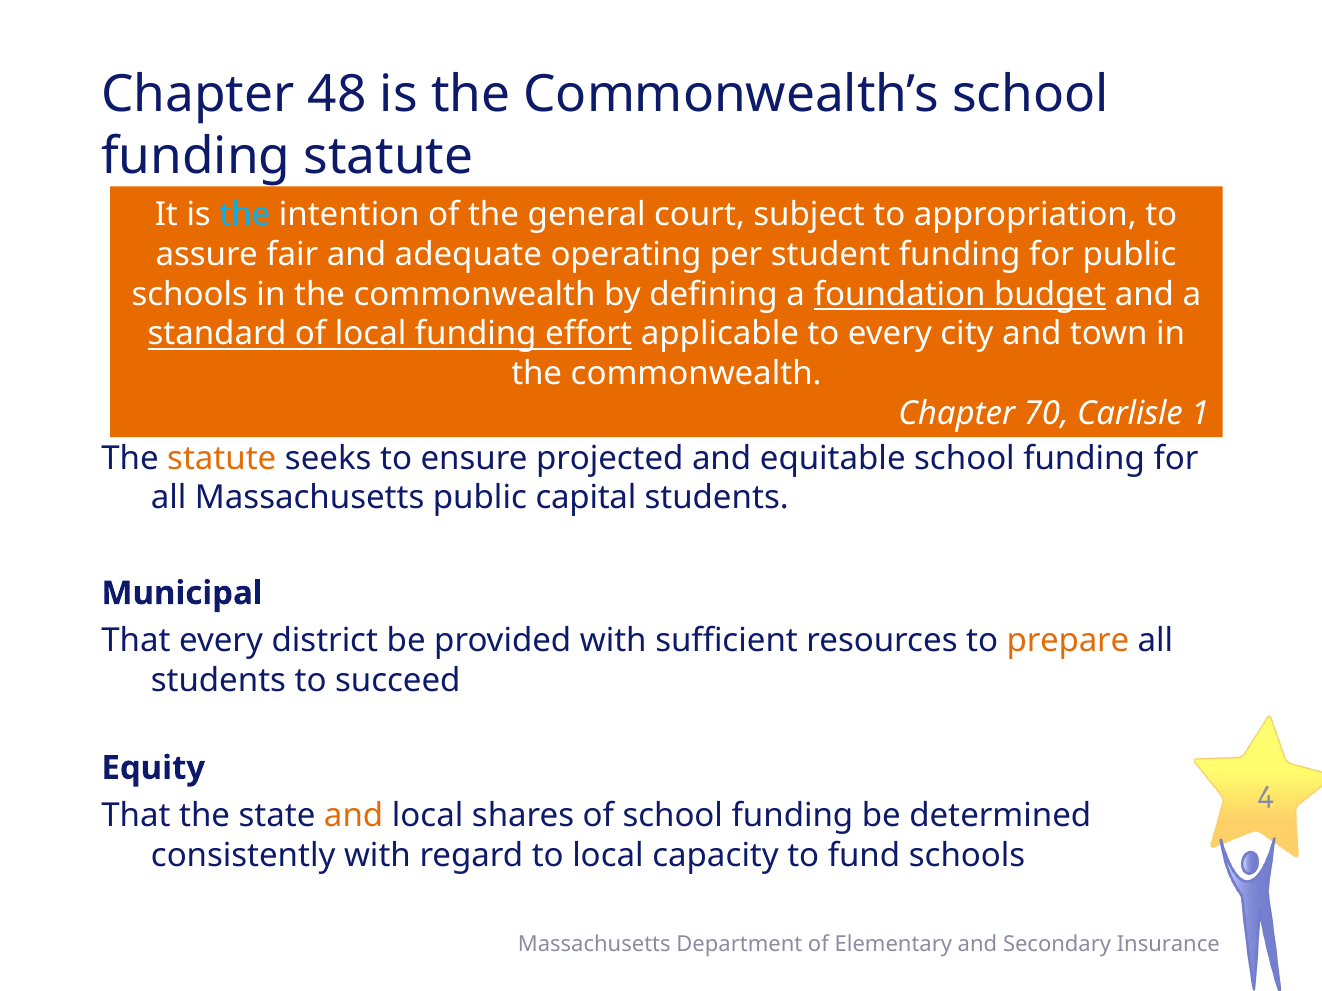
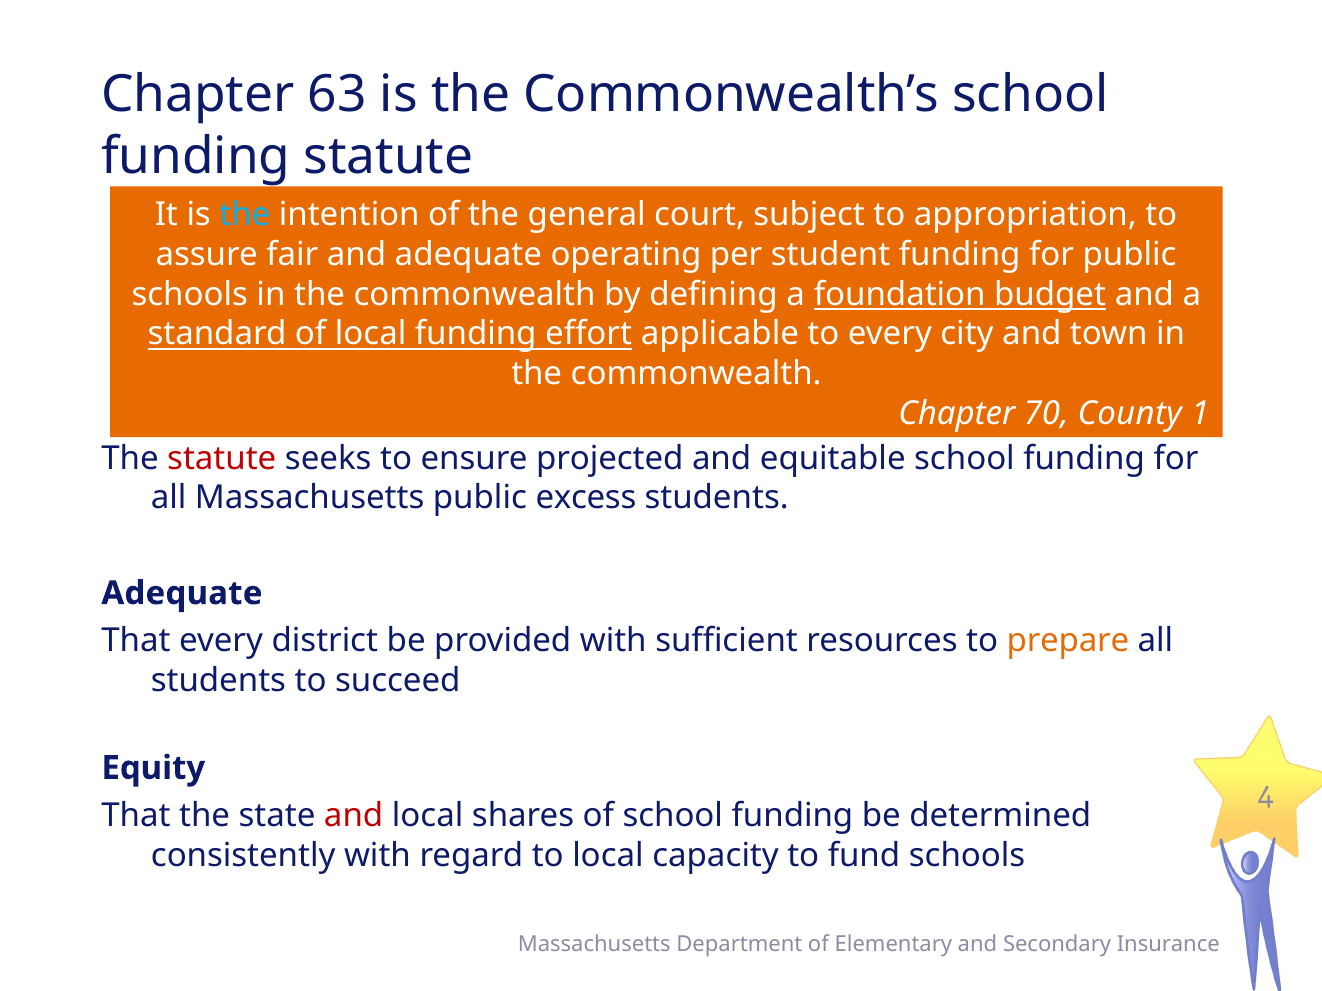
48: 48 -> 63 (337, 95)
Carlisle: Carlisle -> County (1130, 413)
statute colour: orange -> red (222, 458)
capital: capital -> excess (586, 498)
Municipal: Municipal -> Adequate (182, 594)
and colour: orange -> red (354, 816)
